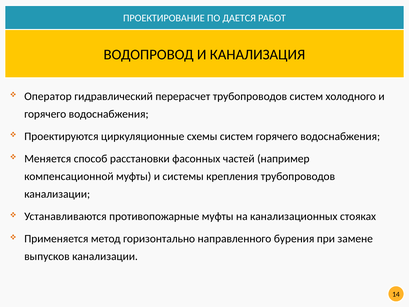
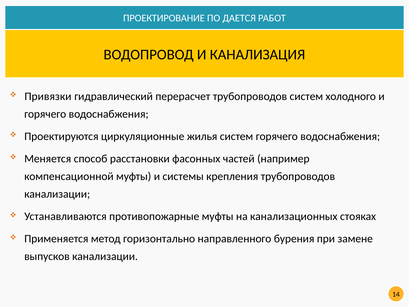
Оператор: Оператор -> Привязки (48, 96)
схемы: схемы -> жилья (202, 136)
